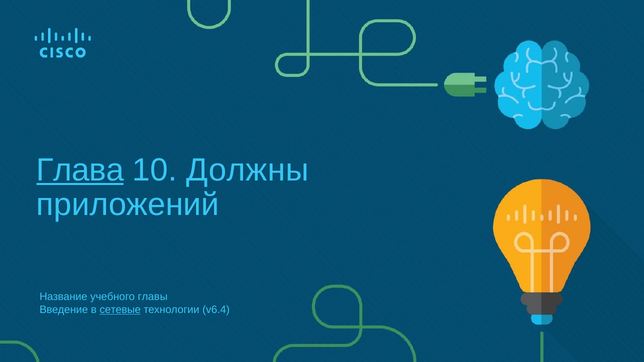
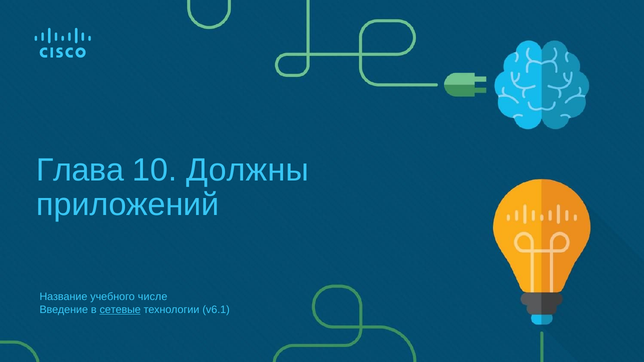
Глава underline: present -> none (80, 170)
главы: главы -> числе (153, 297)
v6.4: v6.4 -> v6.1 (216, 310)
